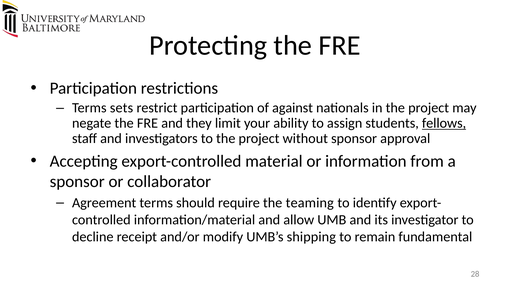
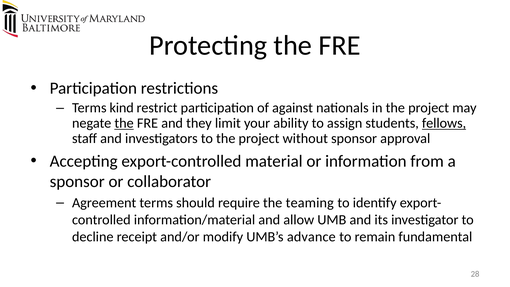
sets: sets -> kind (122, 108)
the underline: none -> present (124, 123)
shipping: shipping -> advance (311, 237)
